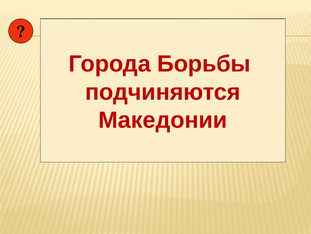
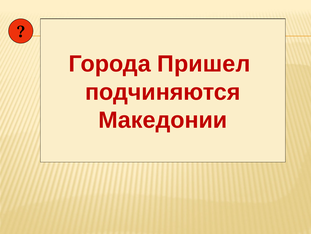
Борьбы: Борьбы -> Пришел (204, 64)
